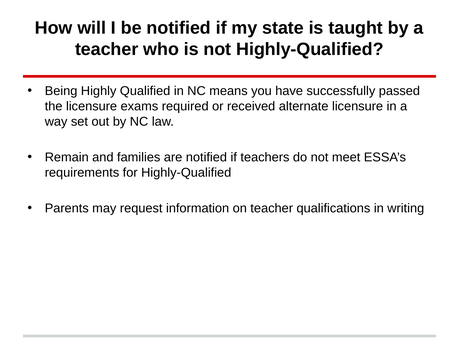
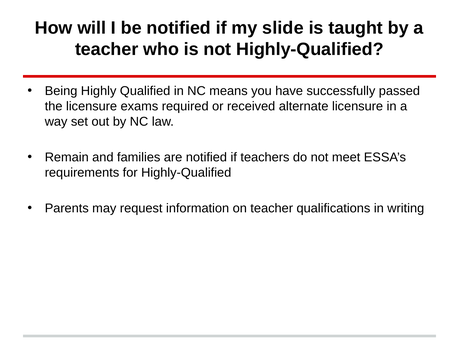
state: state -> slide (283, 28)
